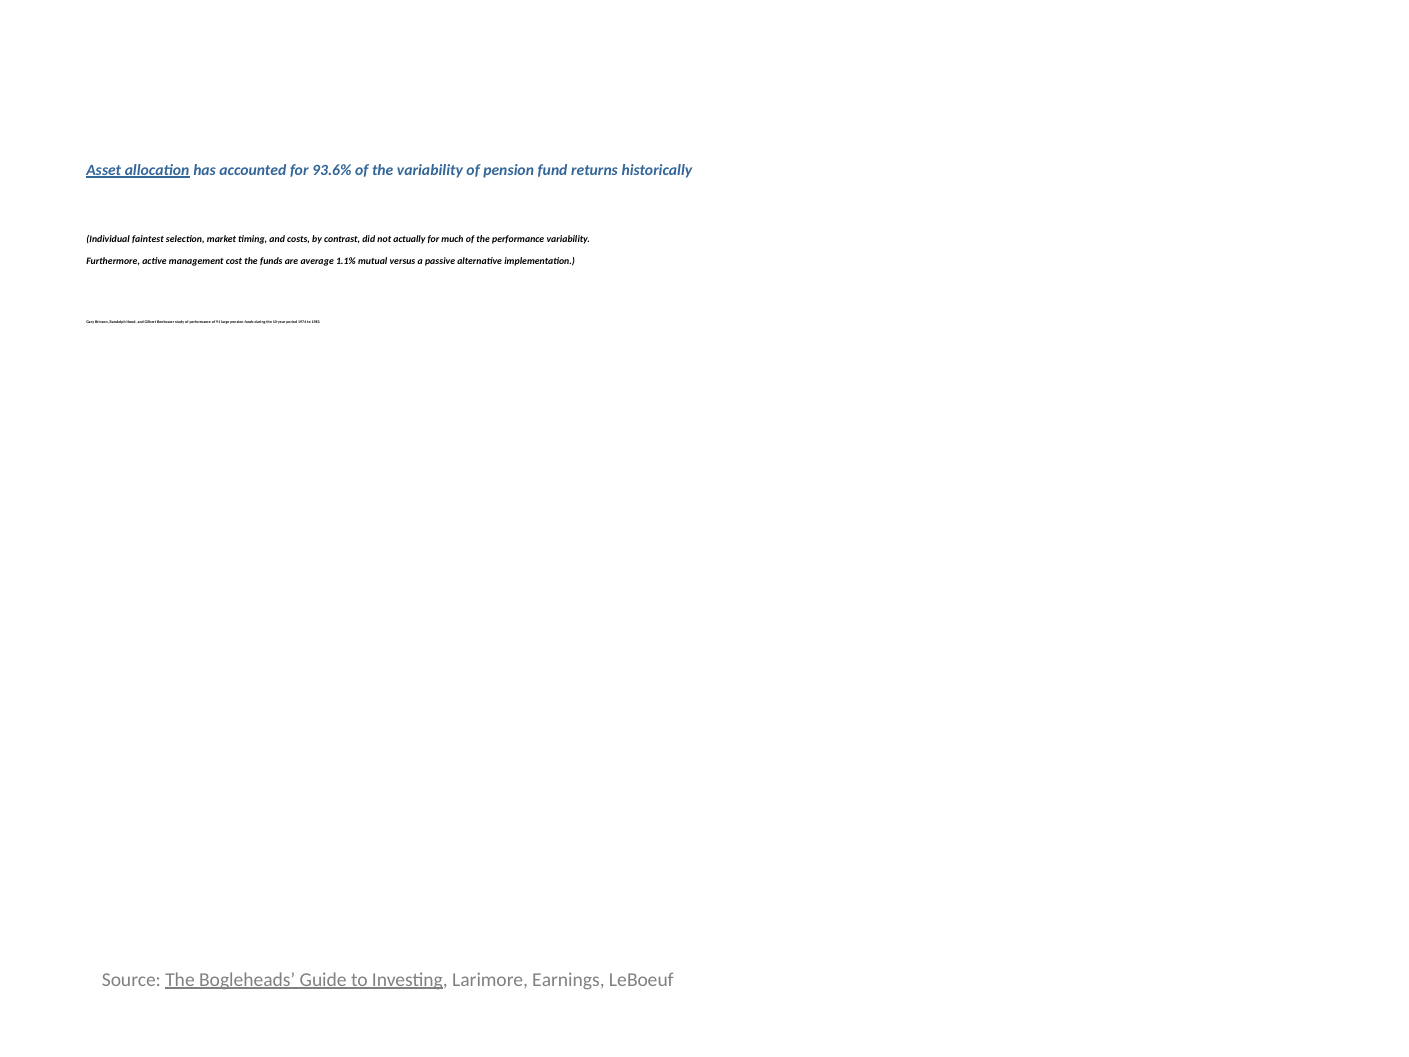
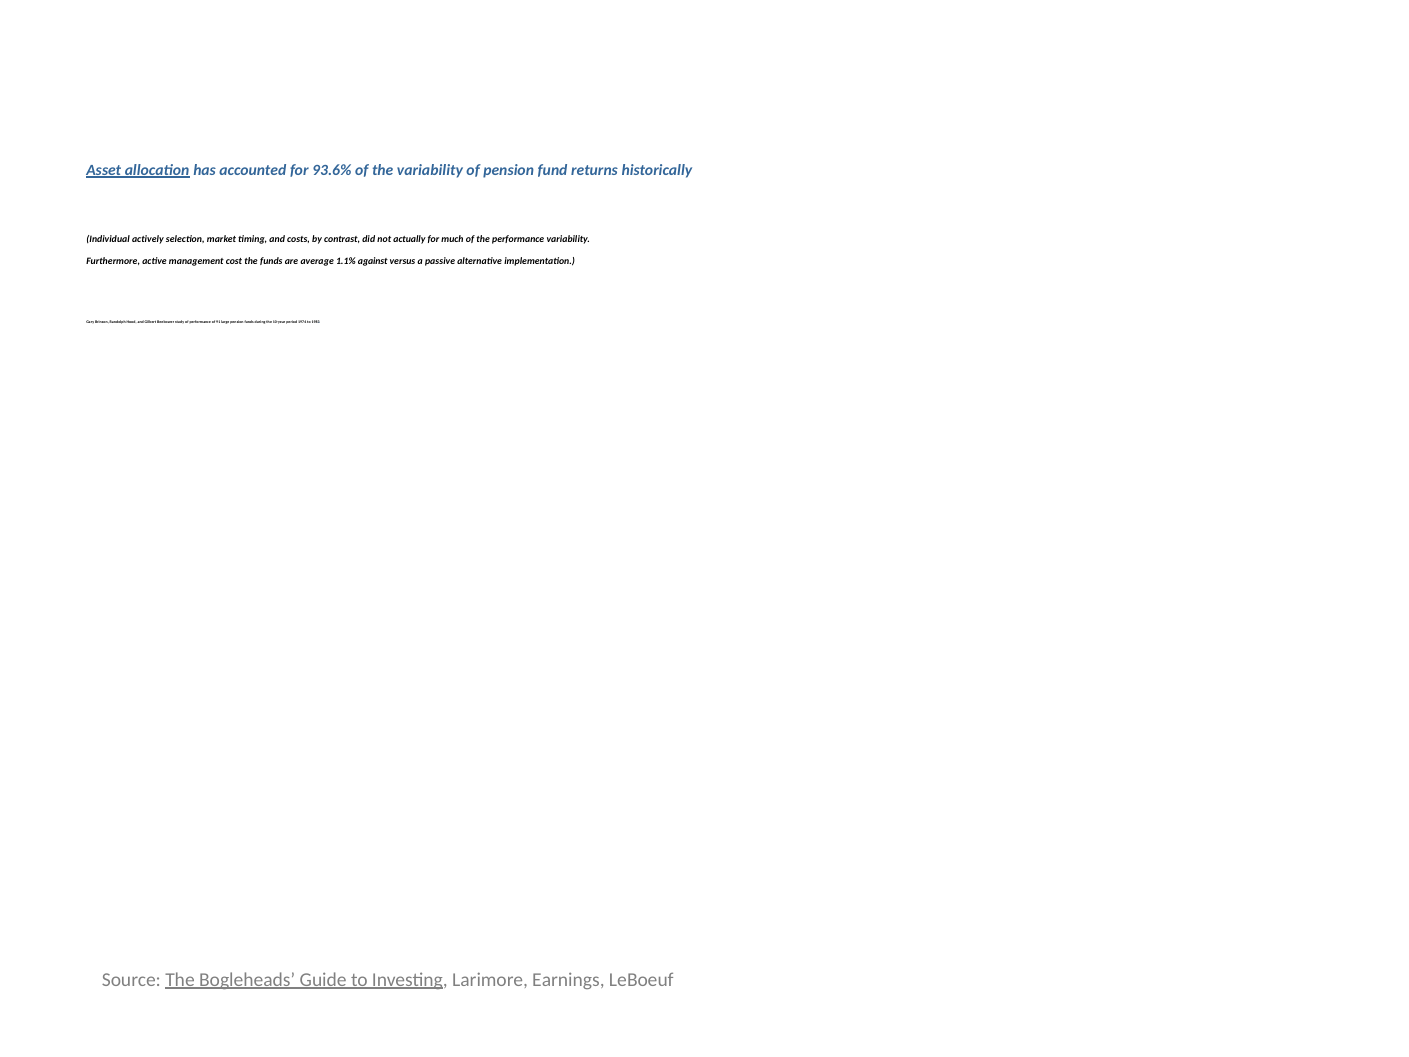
faintest: faintest -> actively (148, 239)
mutual: mutual -> against (373, 261)
